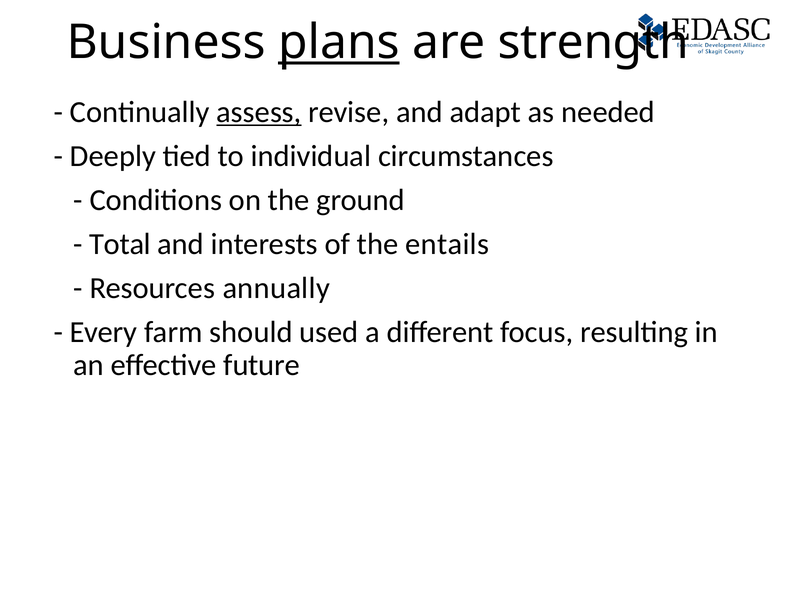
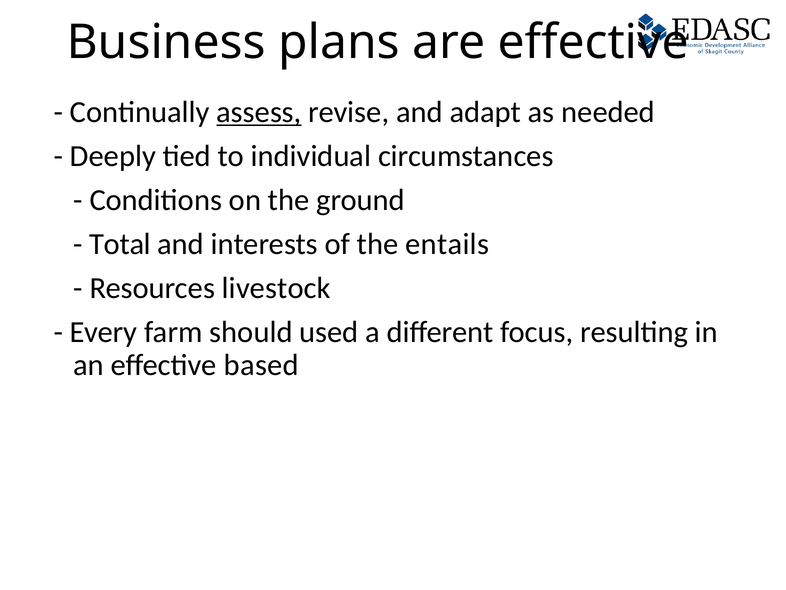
plans underline: present -> none (339, 42)
are strength: strength -> effective (593, 42)
annually: annually -> livestock (276, 288)
future: future -> based (261, 365)
